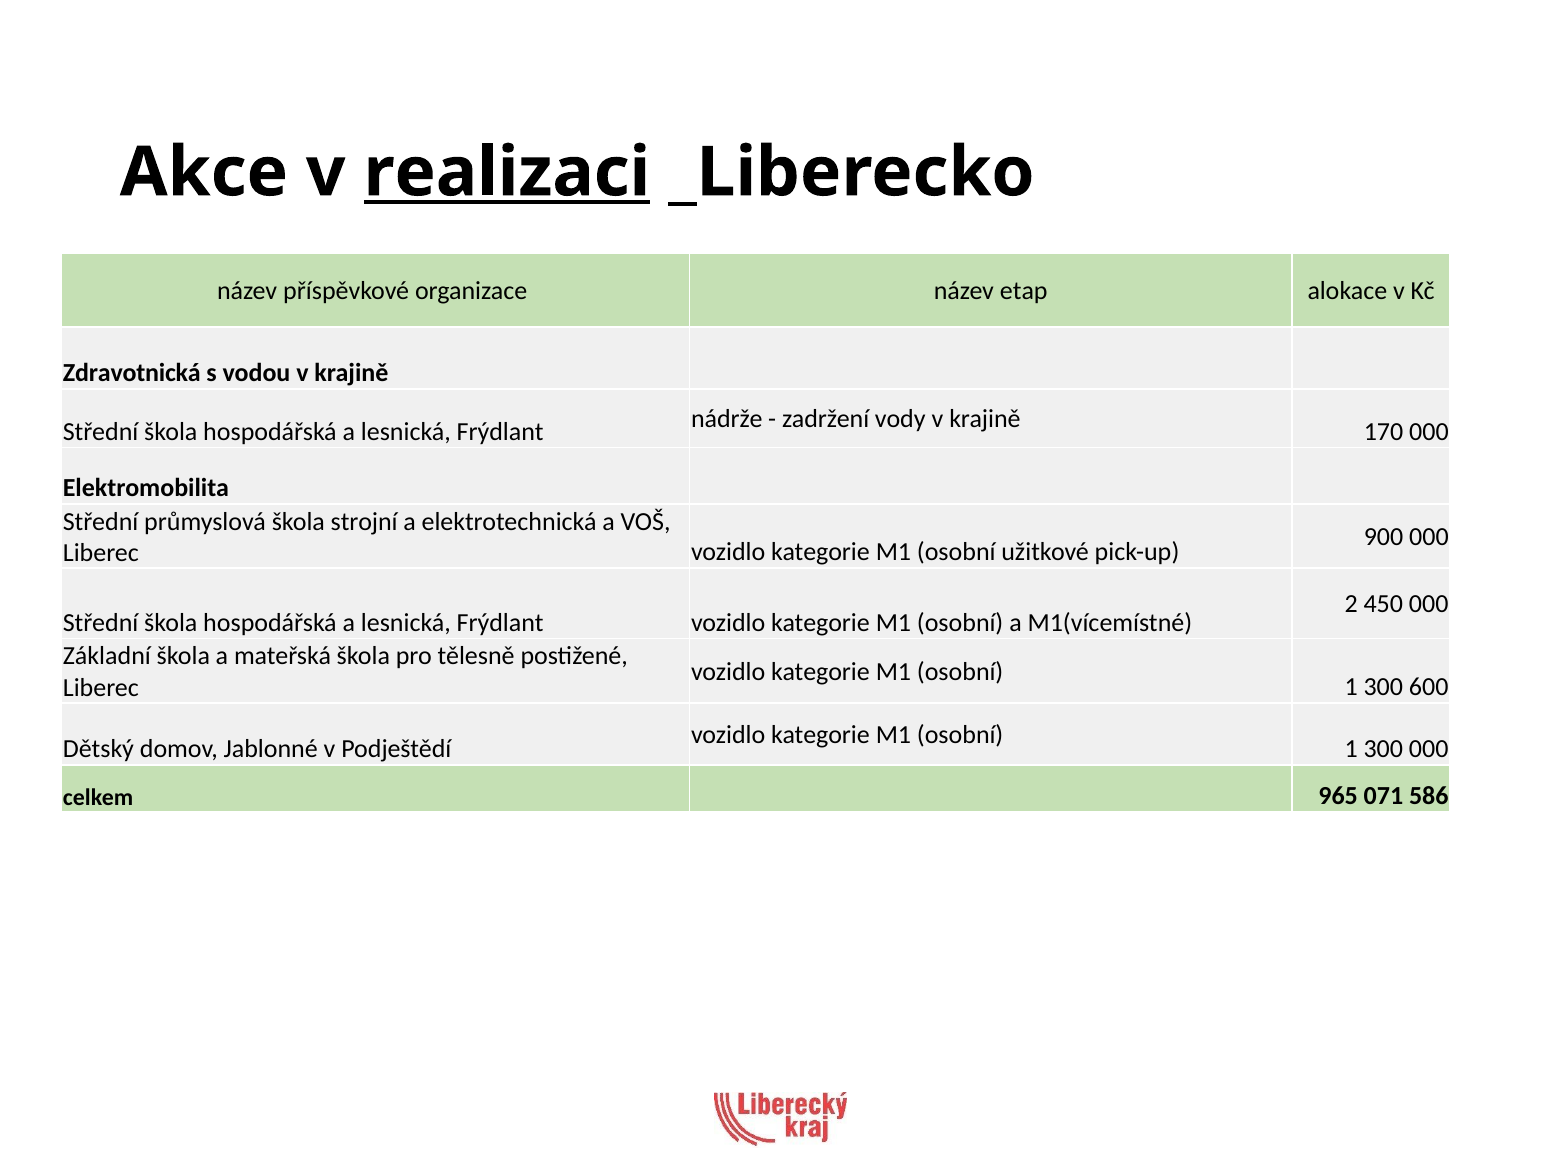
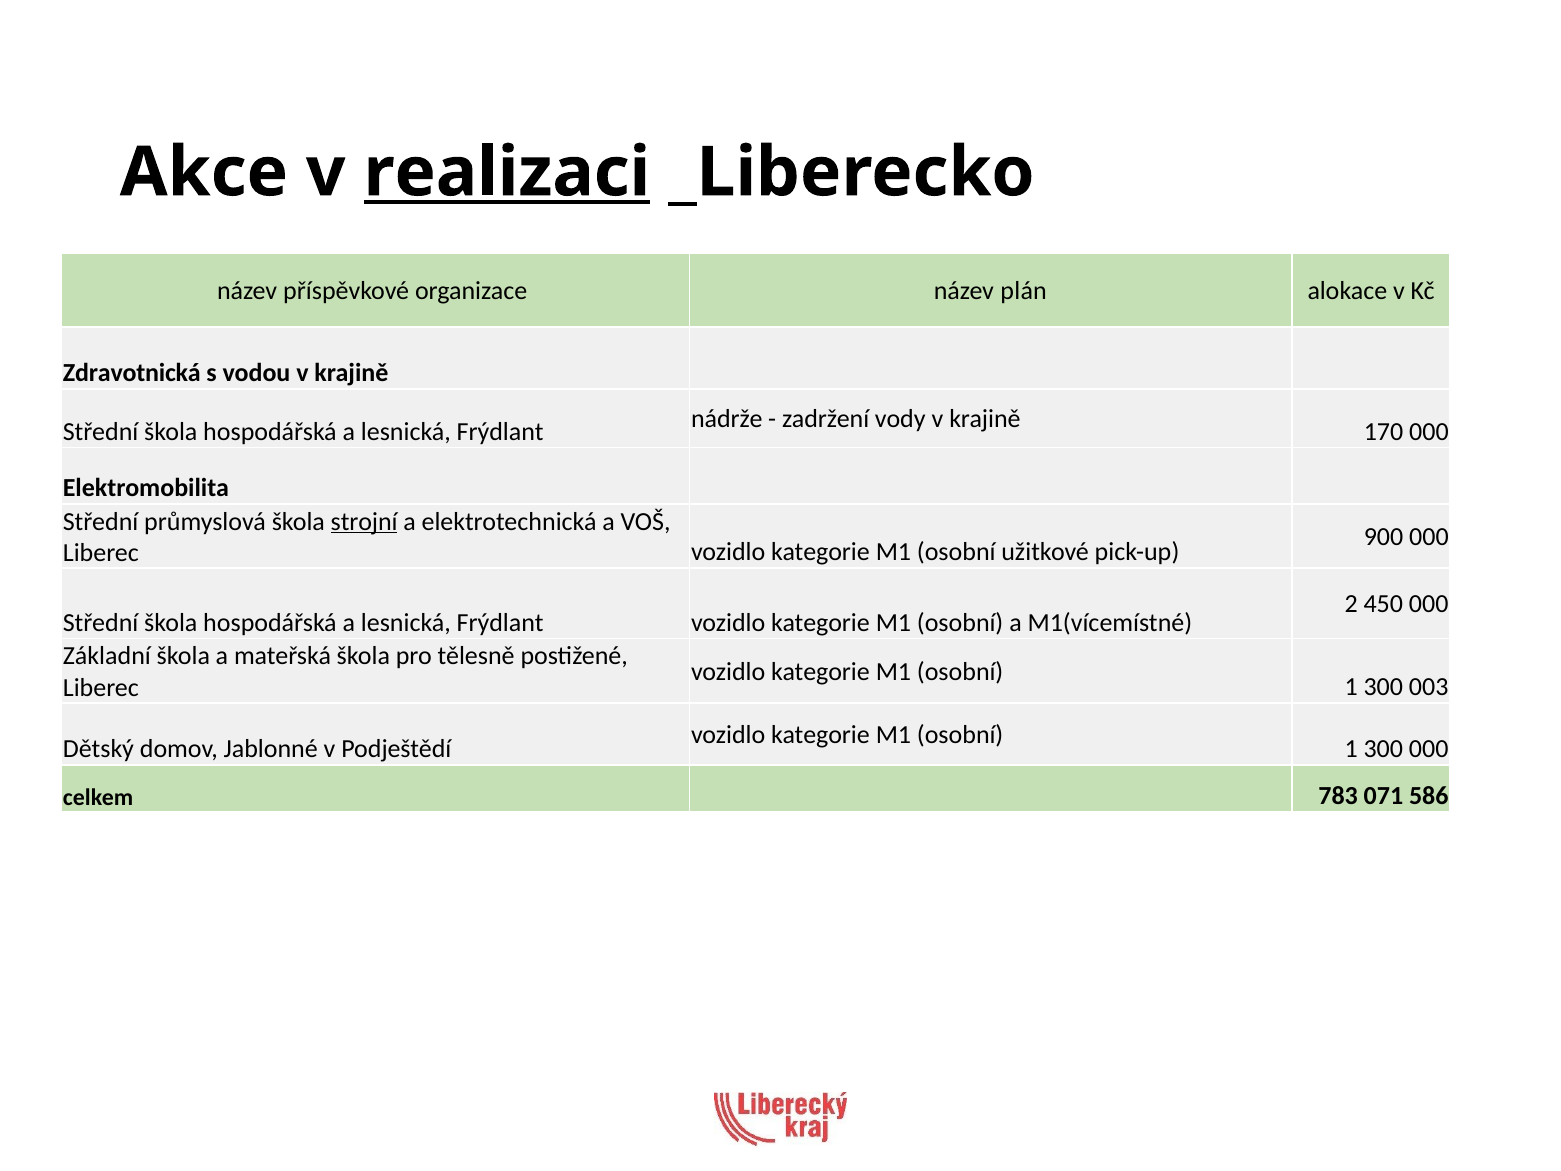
etap: etap -> plán (1024, 291)
strojní underline: none -> present (364, 521)
600: 600 -> 003 (1429, 687)
965: 965 -> 783 (1338, 796)
